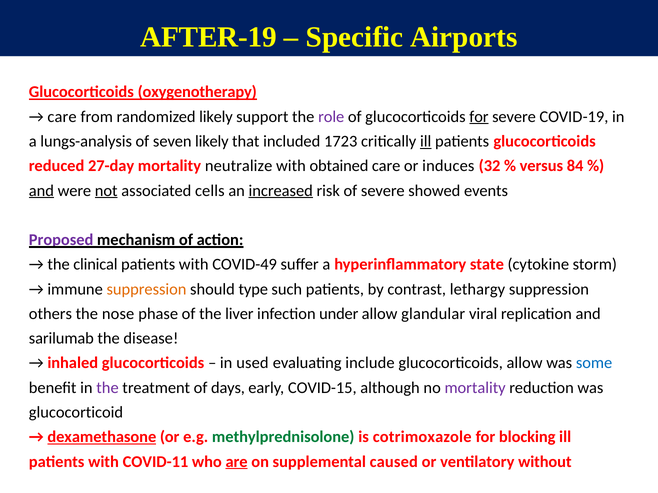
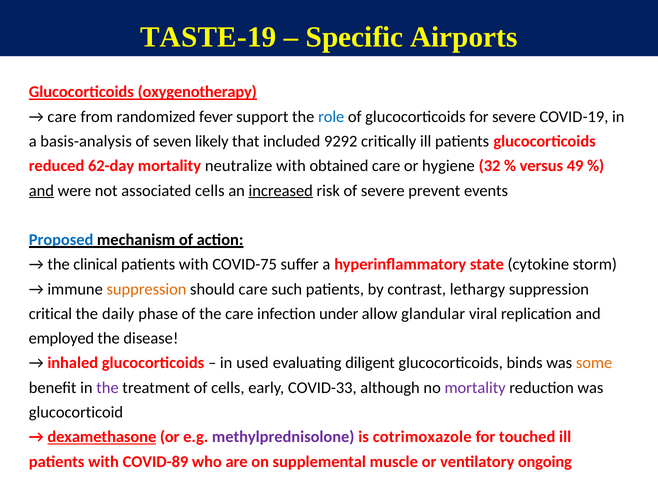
AFTER-19: AFTER-19 -> TASTE-19 (208, 37)
randomized likely: likely -> fever (216, 117)
role colour: purple -> blue (331, 117)
for underline: present -> none (479, 117)
lungs-analysis: lungs-analysis -> basis-analysis (86, 141)
1723: 1723 -> 9292 (341, 141)
ill underline: present -> none (426, 141)
27-day: 27-day -> 62-day (111, 166)
induces: induces -> hygiene (448, 166)
84: 84 -> 49 (575, 166)
not underline: present -> none (106, 191)
showed: showed -> prevent (434, 191)
Proposed colour: purple -> blue (61, 240)
COVID-49: COVID-49 -> COVID-75 (245, 265)
should type: type -> care (253, 289)
others: others -> critical (50, 314)
nose: nose -> daily (118, 314)
the liver: liver -> care (239, 314)
sarilumab: sarilumab -> employed (61, 339)
include: include -> diligent (370, 363)
glucocorticoids allow: allow -> binds (525, 363)
some colour: blue -> orange (594, 363)
of days: days -> cells (228, 388)
COVID-15: COVID-15 -> COVID-33 (322, 388)
methylprednisolone colour: green -> purple (283, 437)
blocking: blocking -> touched (527, 437)
COVID-11: COVID-11 -> COVID-89 (155, 462)
are underline: present -> none (237, 462)
caused: caused -> muscle (394, 462)
without: without -> ongoing (545, 462)
